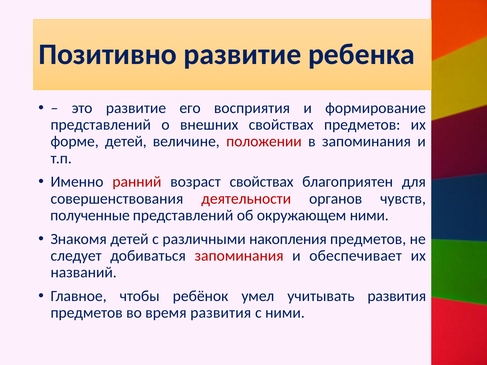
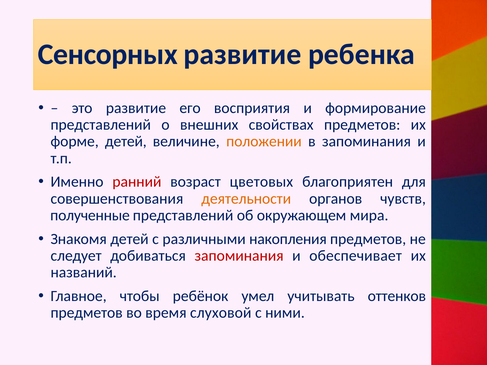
Позитивно: Позитивно -> Сенсорных (108, 55)
положении colour: red -> orange (264, 142)
возраст свойствах: свойствах -> цветовых (261, 182)
деятельности colour: red -> orange (246, 199)
окружающем ними: ними -> мира (369, 216)
учитывать развития: развития -> оттенков (397, 296)
время развития: развития -> слуховой (221, 313)
